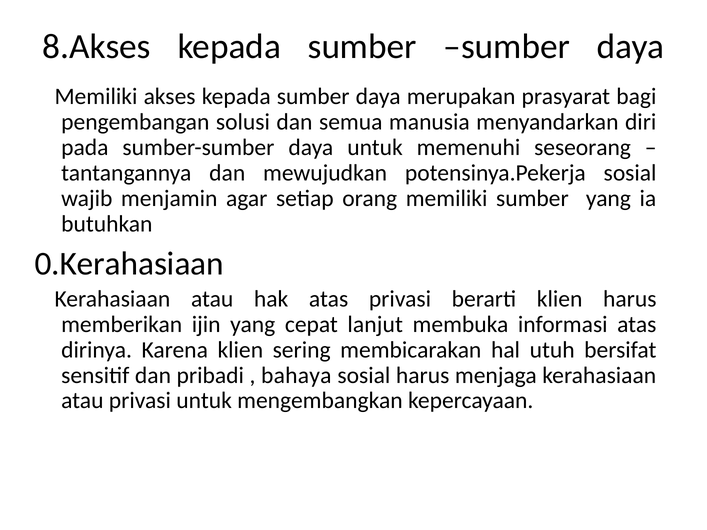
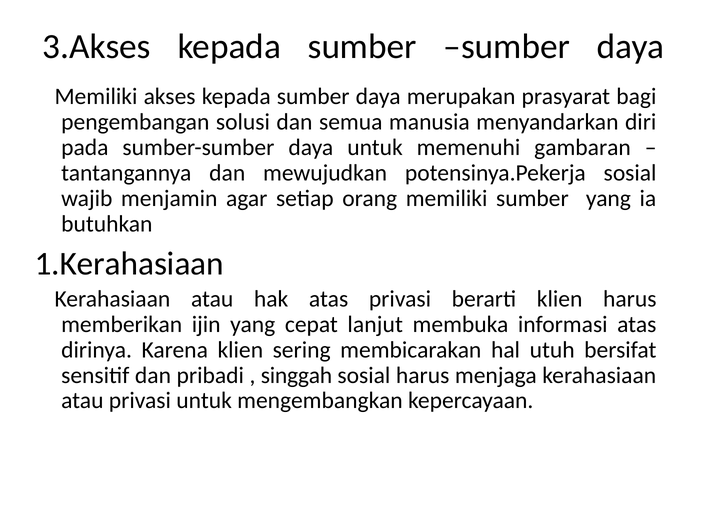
8.Akses: 8.Akses -> 3.Akses (97, 47)
seseorang: seseorang -> gambaran (583, 148)
0.Kerahasiaan: 0.Kerahasiaan -> 1.Kerahasiaan (129, 264)
bahaya: bahaya -> singgah (297, 375)
